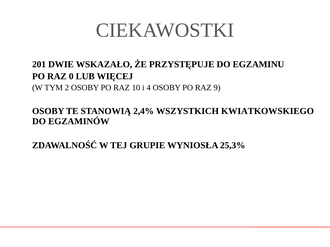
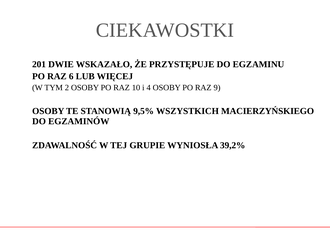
0: 0 -> 6 (71, 77)
2,4%: 2,4% -> 9,5% (144, 111)
KWIATKOWSKIEGO: KWIATKOWSKIEGO -> MACIERZYŃSKIEGO (268, 111)
25,3%: 25,3% -> 39,2% (233, 146)
